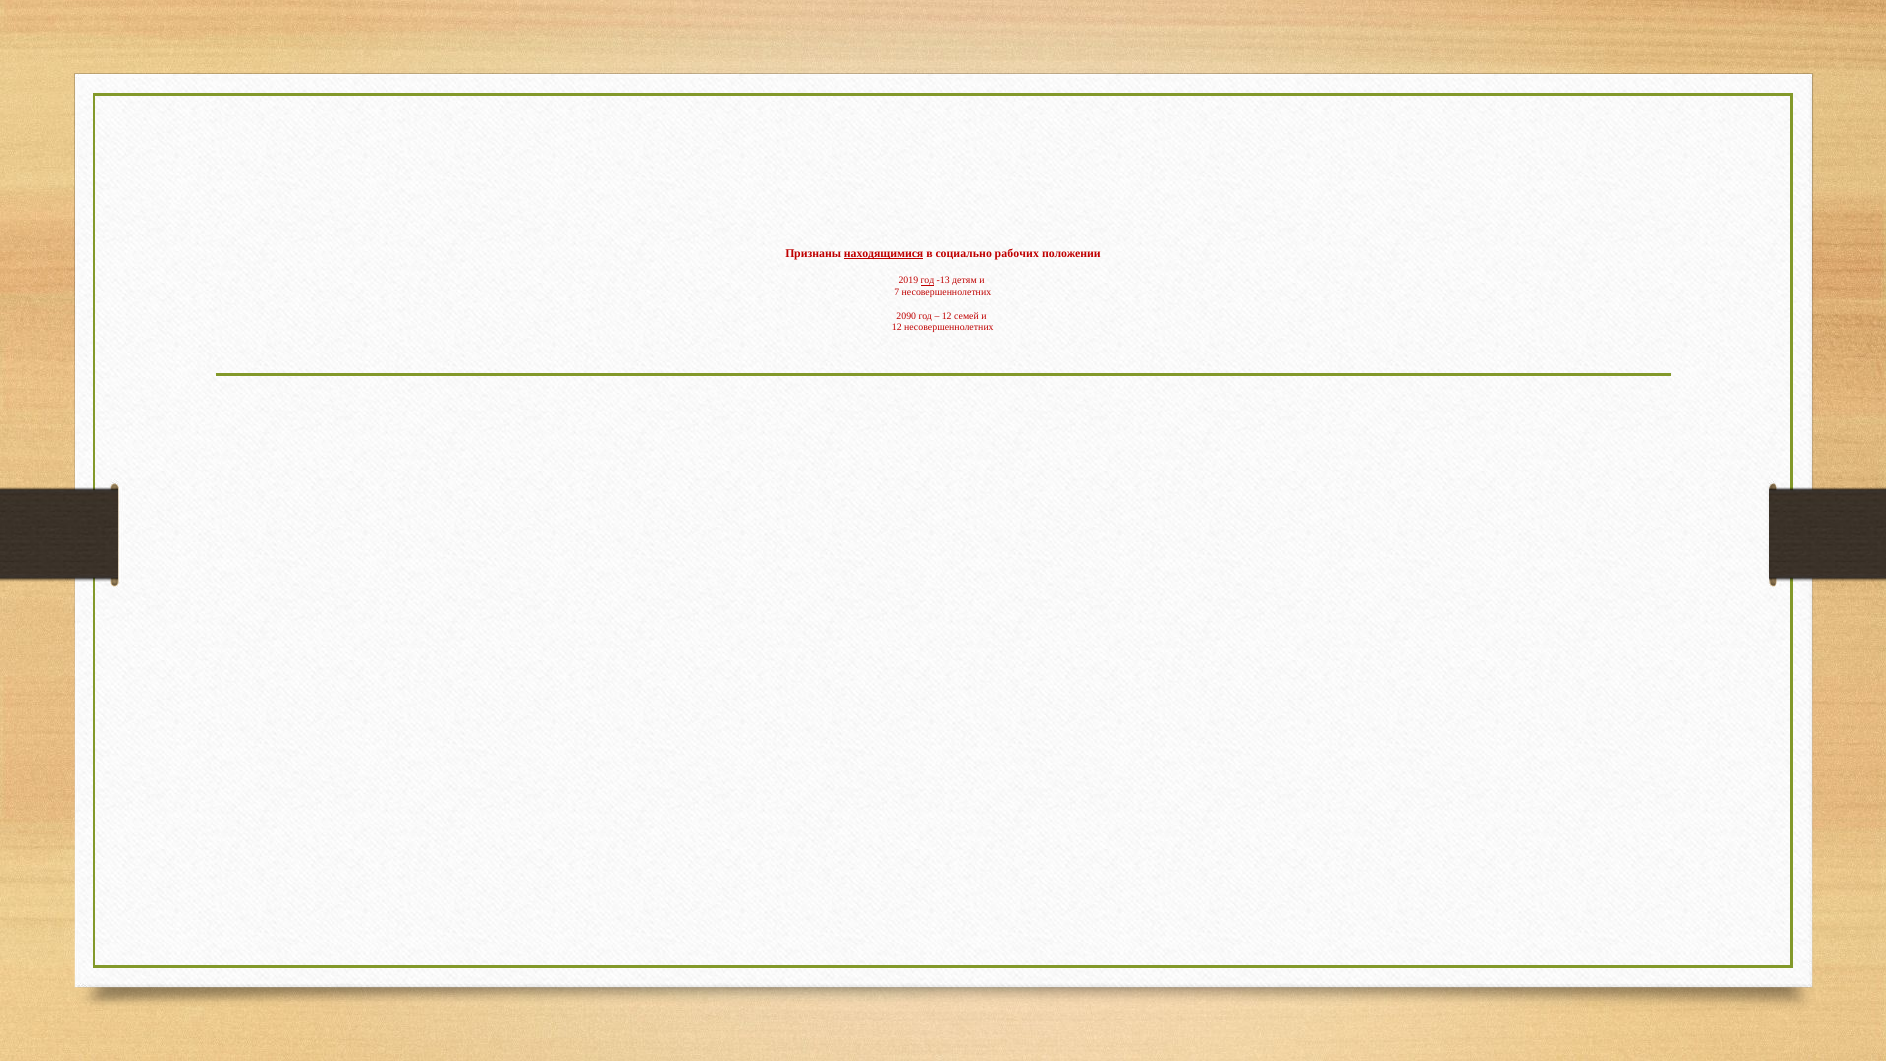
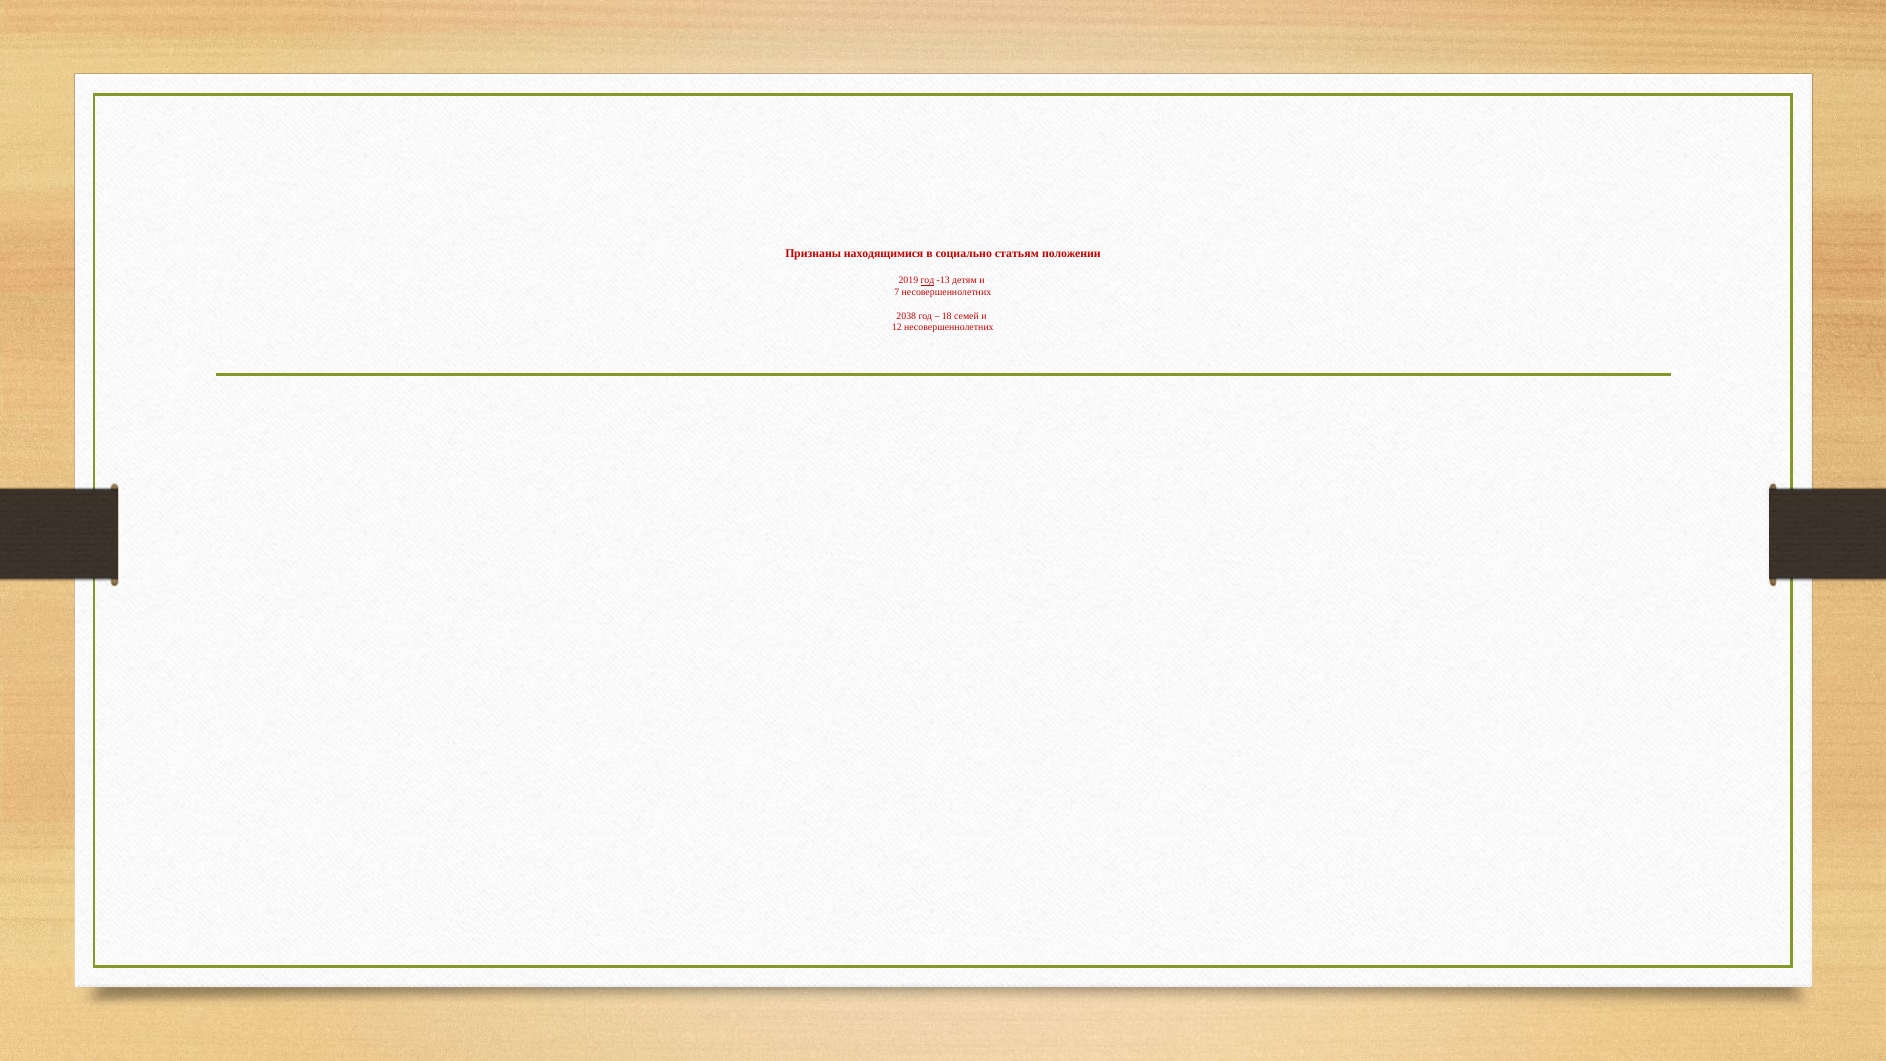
находящимися underline: present -> none (884, 254)
рабочих: рабочих -> статьям (1017, 254)
2090: 2090 -> 2038 (906, 316)
12: 12 -> 18 (947, 316)
